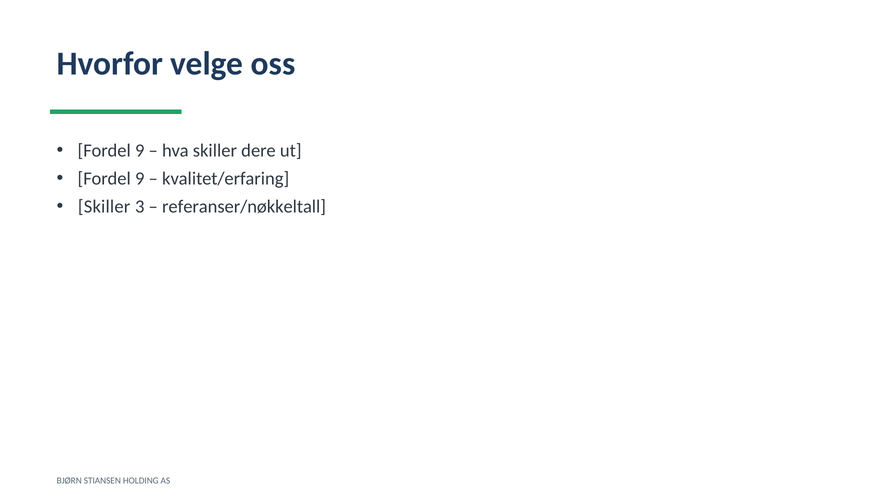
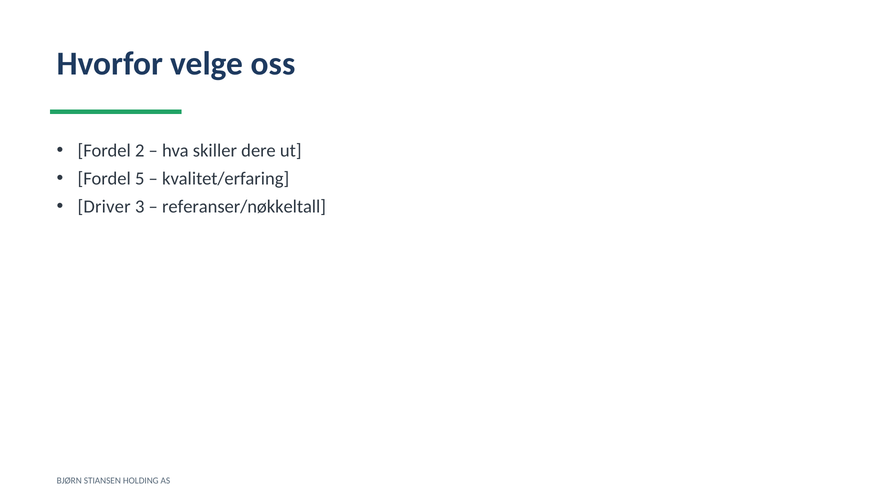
9: 9 -> 2 (140, 151)
9: 9 -> 5 (140, 179)
Skiller: Skiller -> Driver (104, 207)
